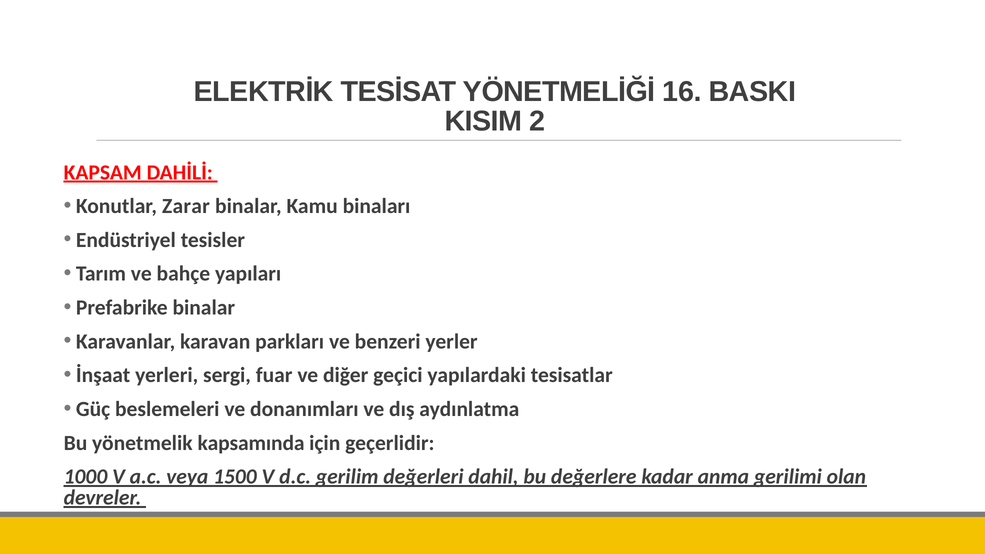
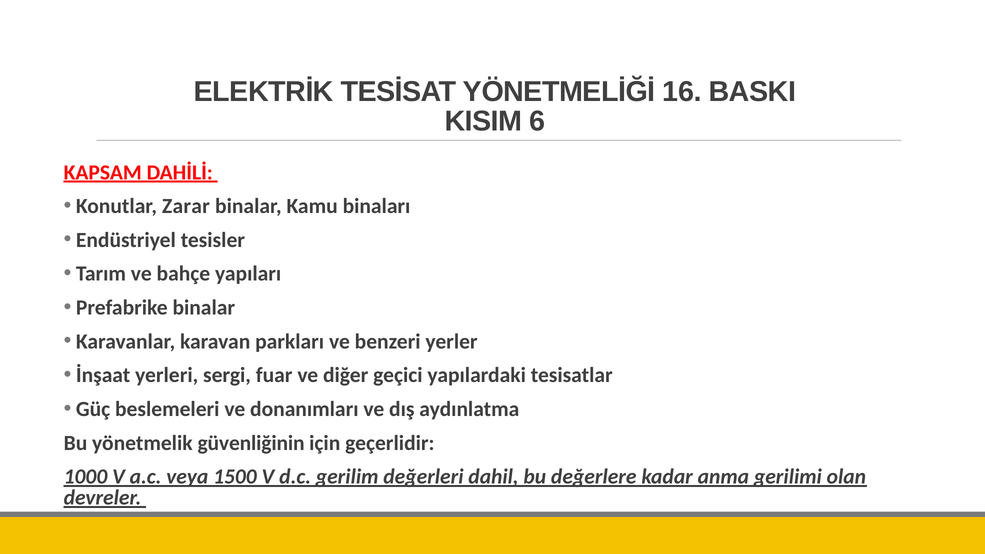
2: 2 -> 6 (537, 121)
kapsamında: kapsamında -> güvenliğinin (251, 443)
